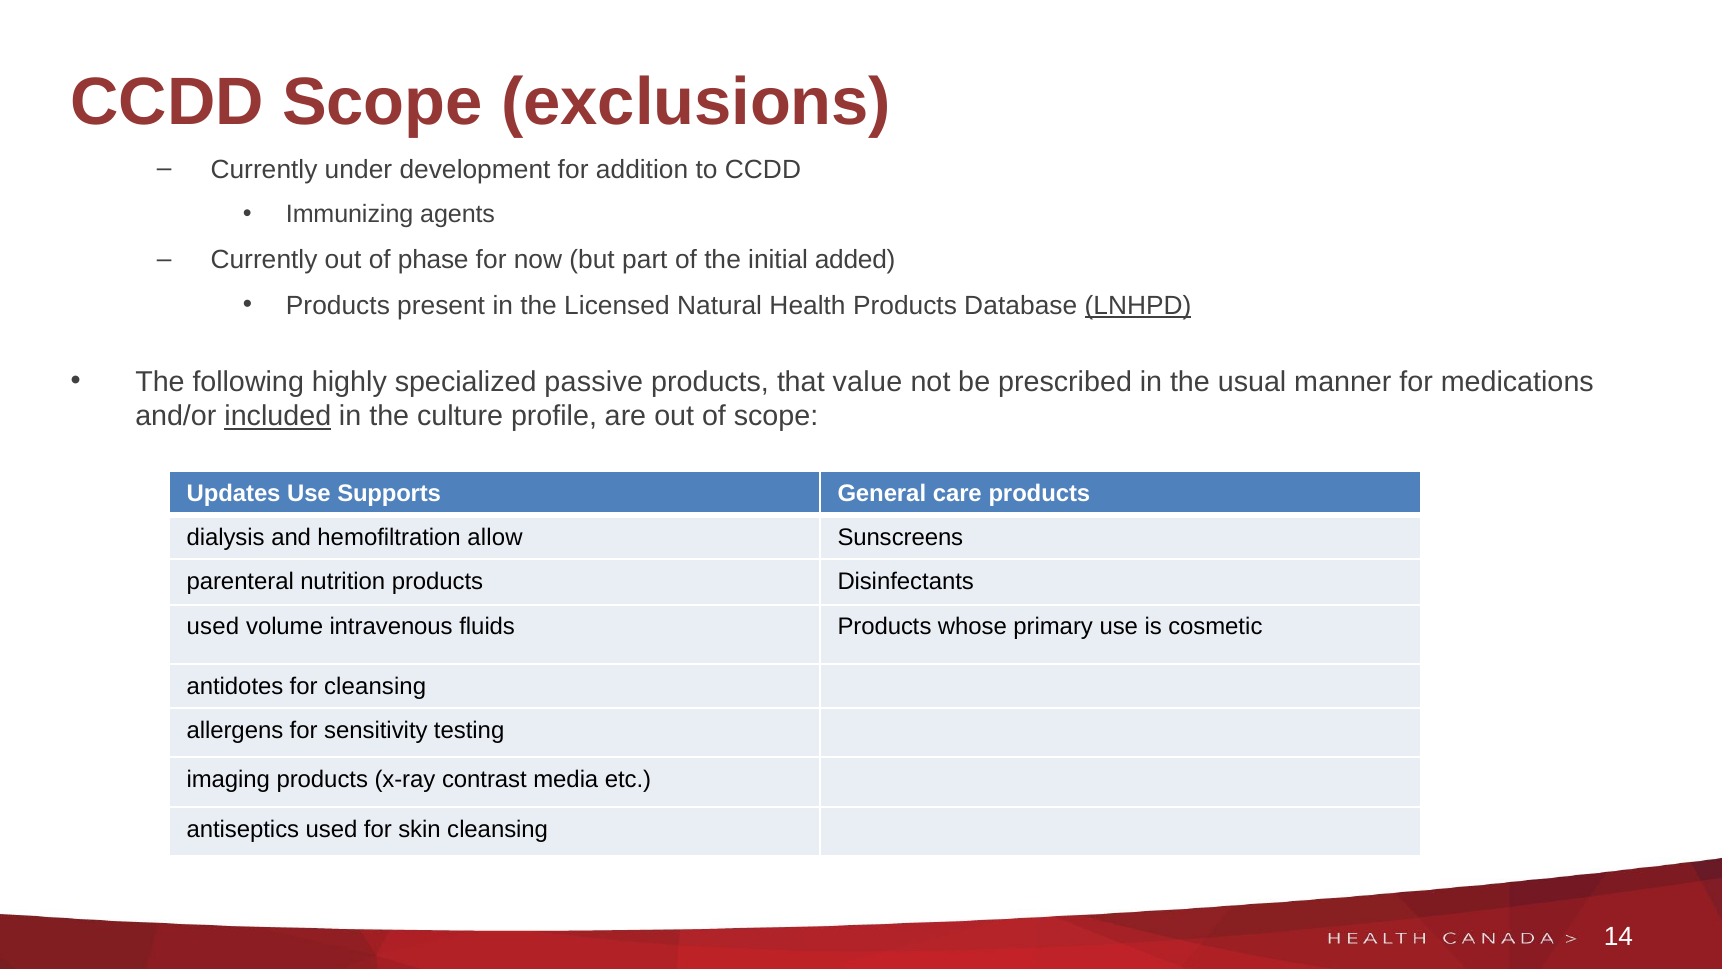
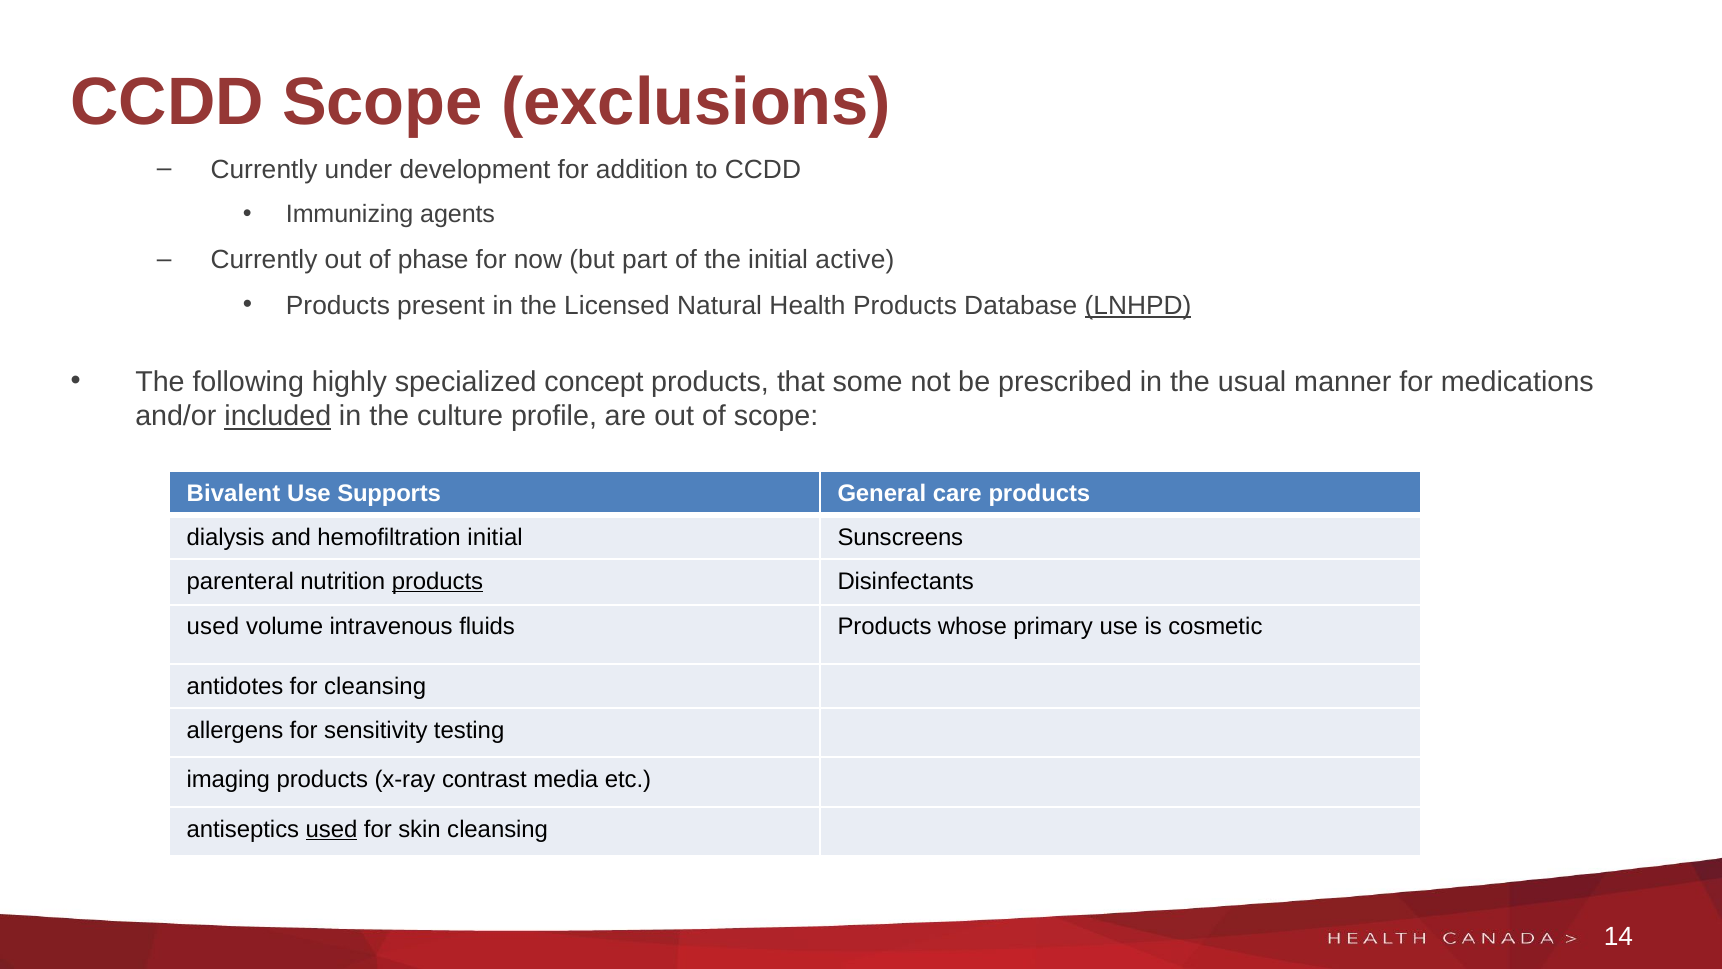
added: added -> active (855, 260)
passive: passive -> concept (594, 382)
value: value -> some (868, 382)
Updates: Updates -> Bivalent (234, 493)
hemofiltration allow: allow -> initial (495, 537)
products underline: none -> present (437, 581)
used underline: none -> present (332, 829)
